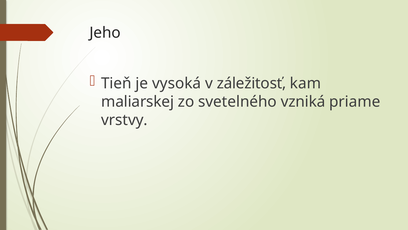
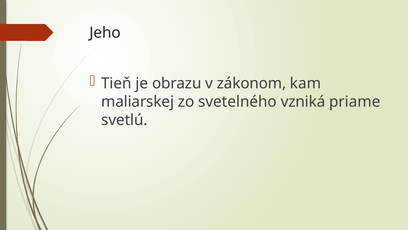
vysoká: vysoká -> obrazu (177, 83)
záležitosť: záležitosť -> zákonom (252, 83)
vrstvy: vrstvy -> svetlú (124, 120)
